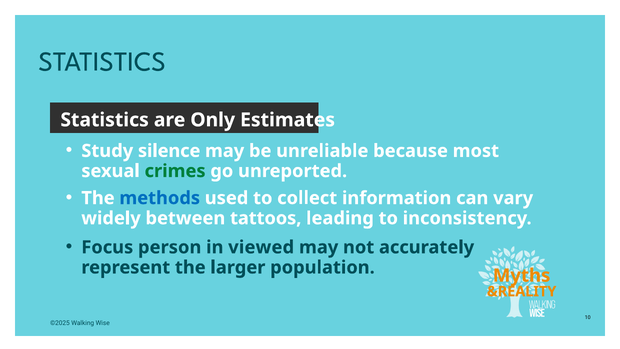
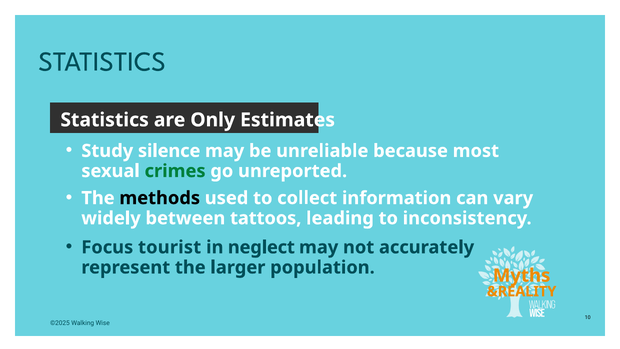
methods colour: blue -> black (160, 198)
person: person -> tourist (170, 247)
viewed: viewed -> neglect (261, 247)
